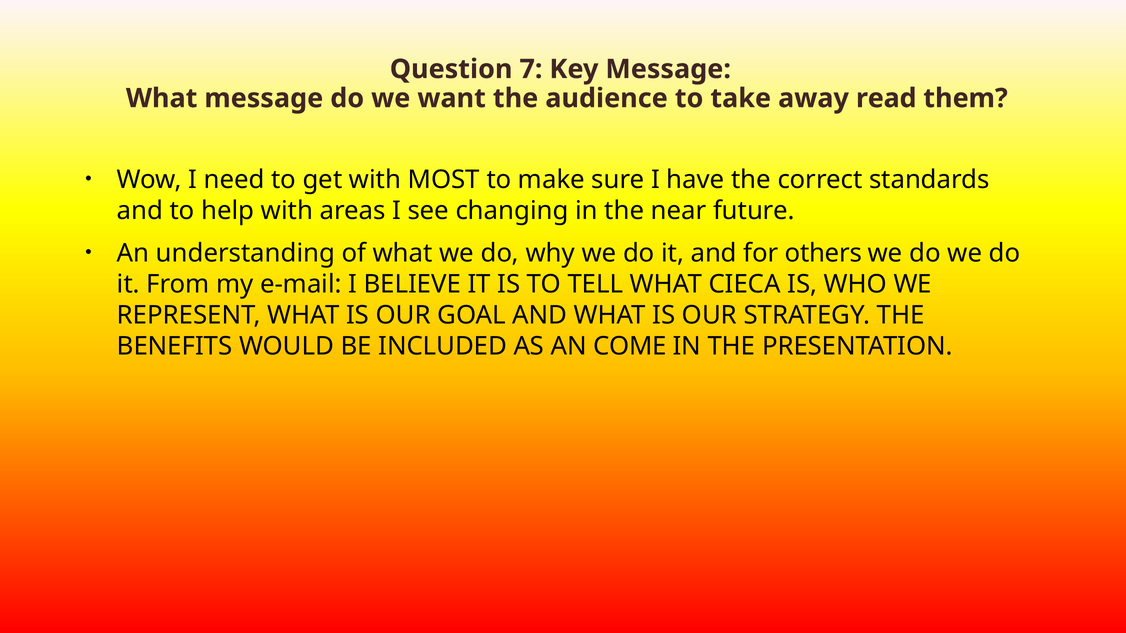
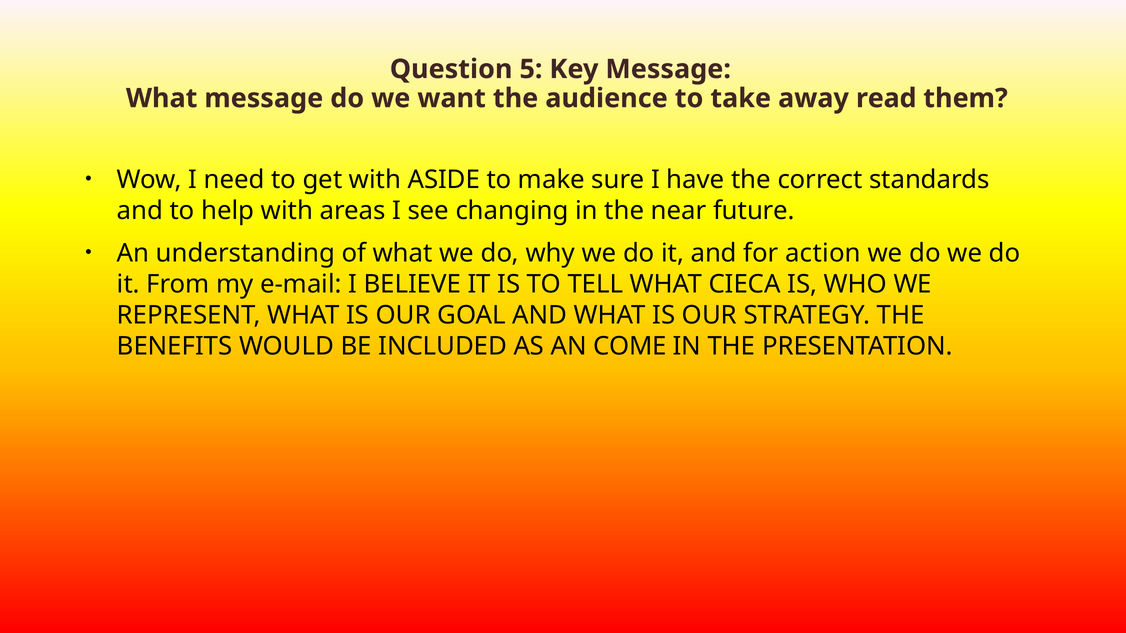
7: 7 -> 5 (531, 69)
MOST: MOST -> ASIDE (444, 180)
others: others -> action (823, 254)
